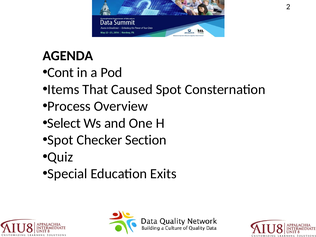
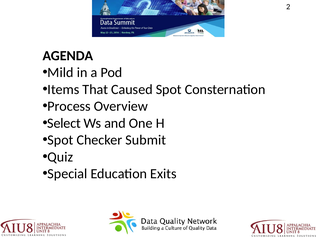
Cont: Cont -> Mild (61, 73)
Section: Section -> Submit (146, 140)
